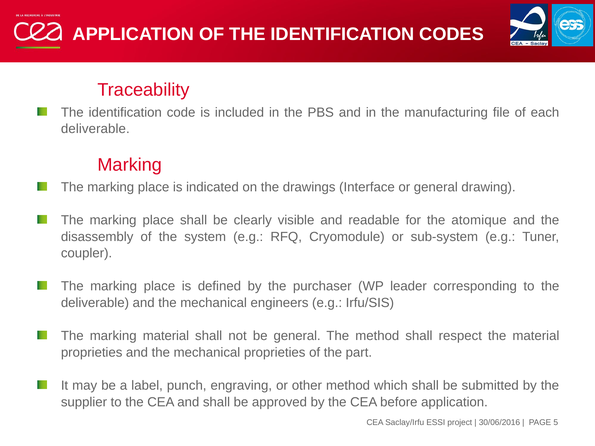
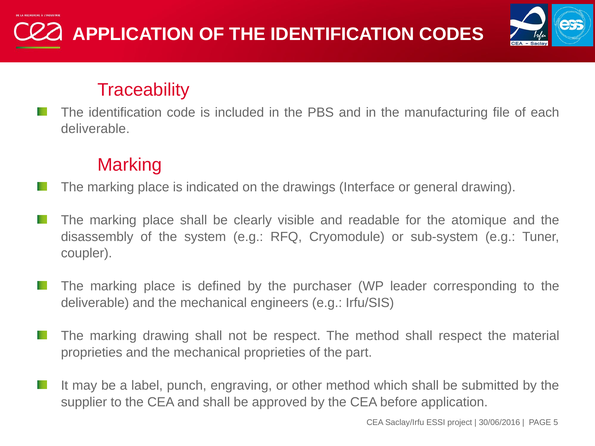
marking material: material -> drawing (166, 336)
be general: general -> respect (297, 336)
